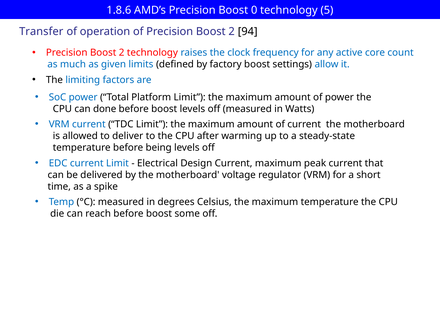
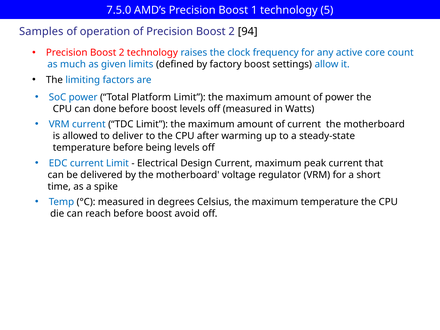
1.8.6: 1.8.6 -> 7.5.0 (119, 10)
0: 0 -> 1 (254, 10)
Transfer: Transfer -> Samples (41, 32)
some: some -> avoid (187, 214)
